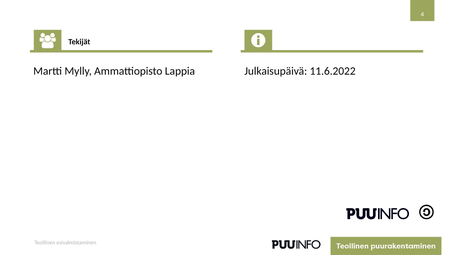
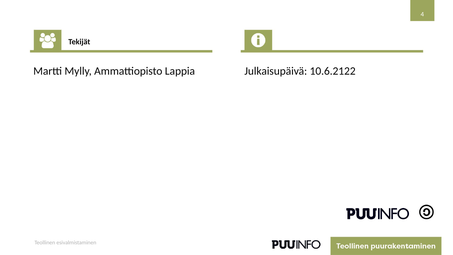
11.6.2022: 11.6.2022 -> 10.6.2122 (333, 71)
